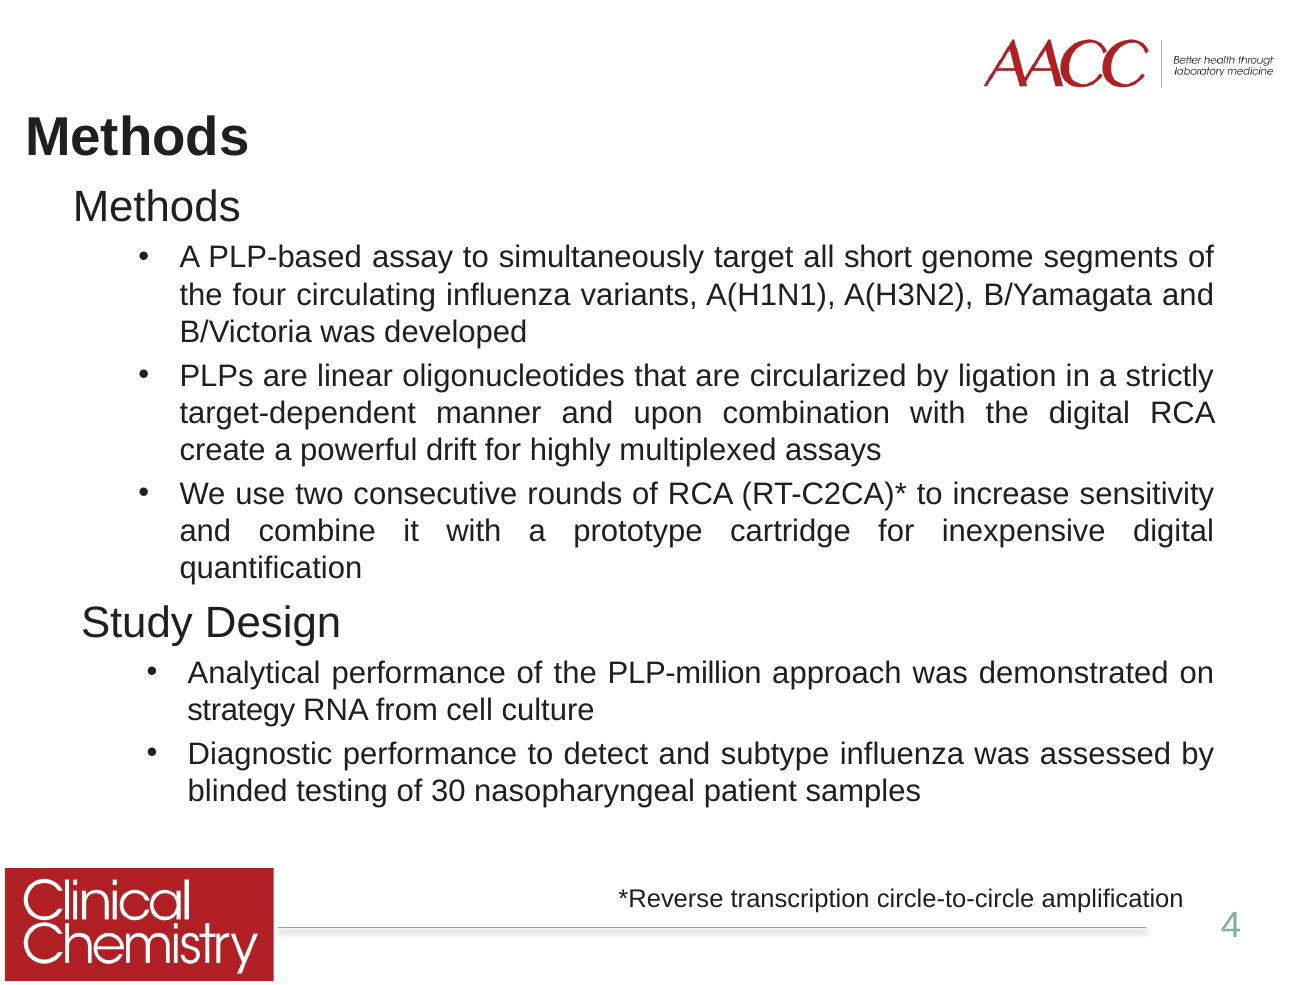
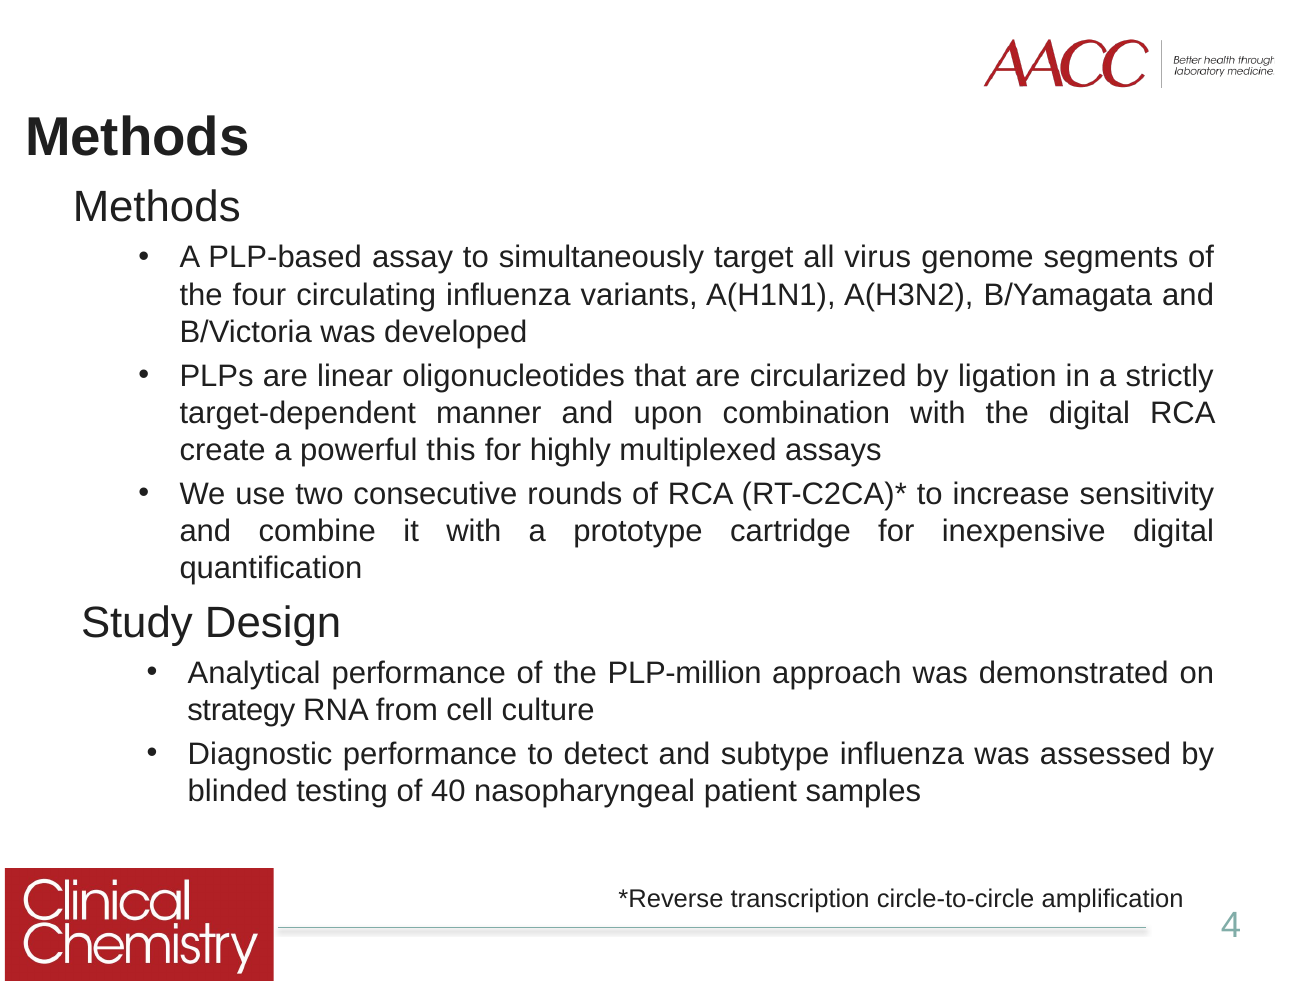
short: short -> virus (878, 258)
drift: drift -> this (451, 450)
30: 30 -> 40 (448, 791)
